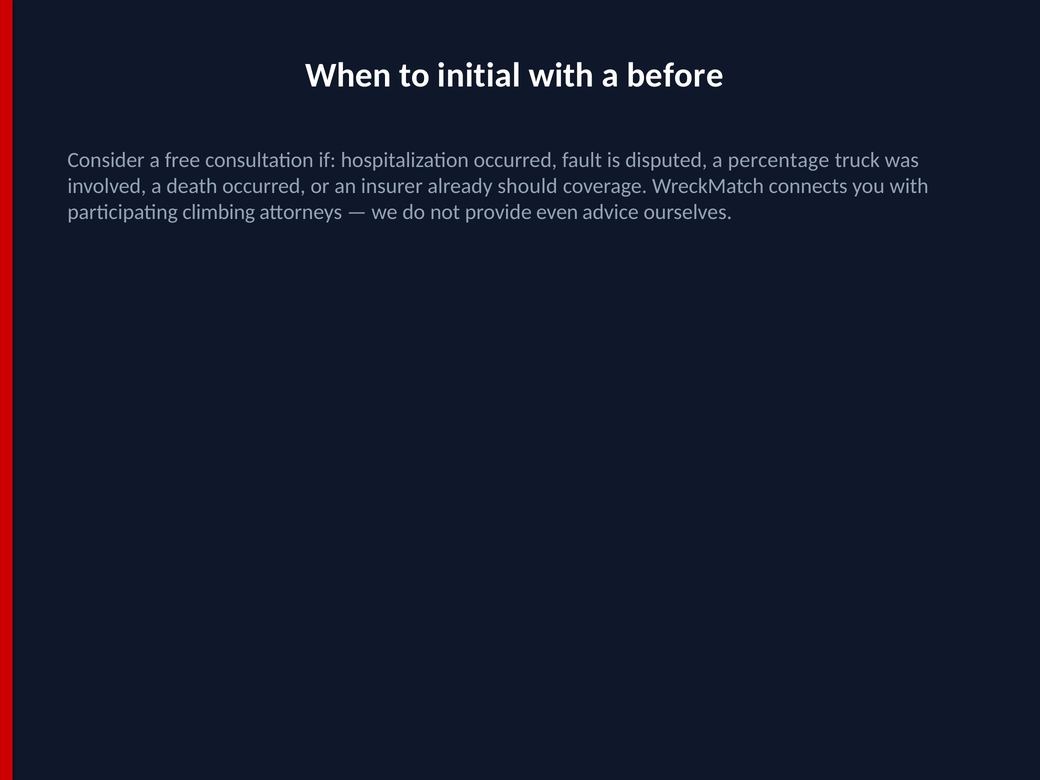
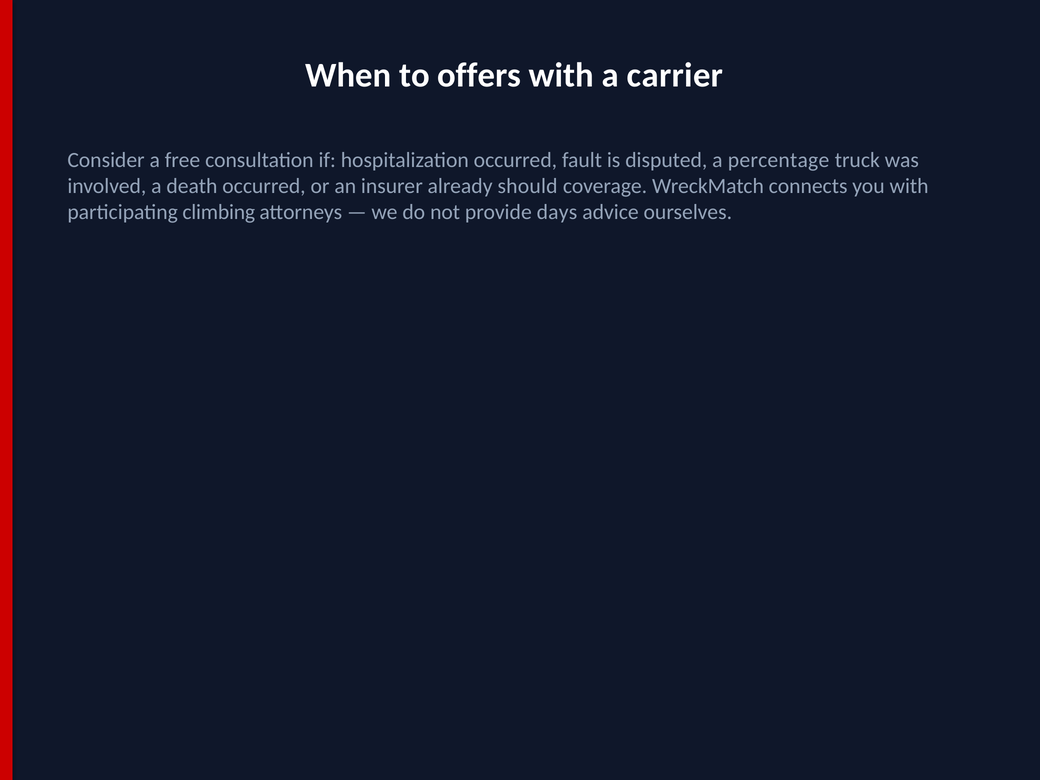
initial: initial -> offers (479, 75)
before: before -> carrier (675, 75)
even: even -> days (557, 212)
